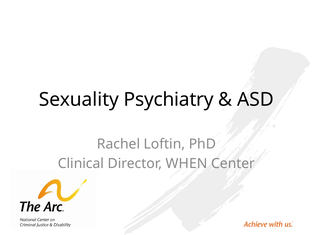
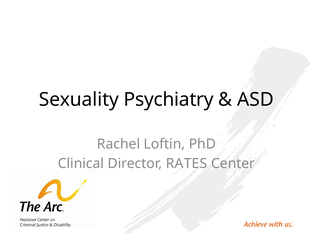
WHEN: WHEN -> RATES (187, 163)
